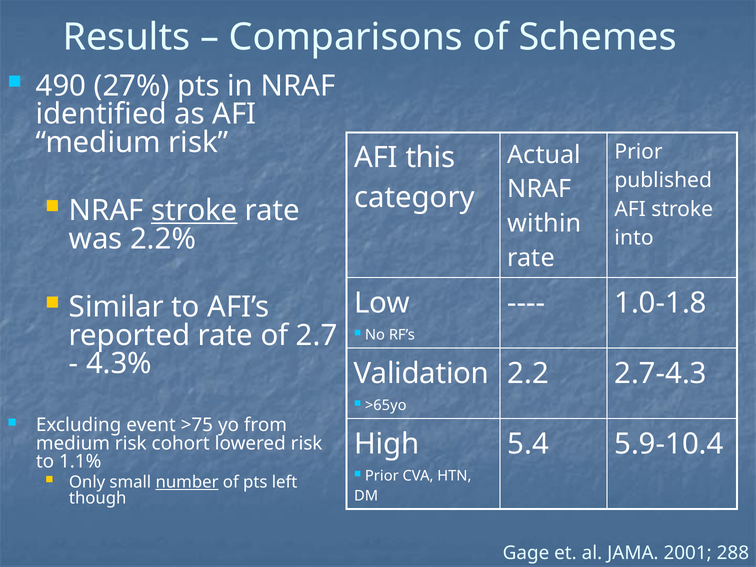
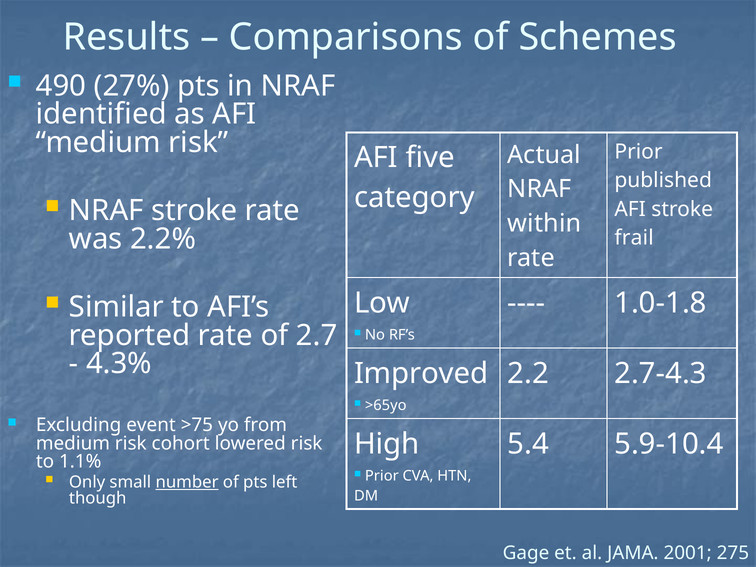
this: this -> five (430, 158)
stroke underline: present -> none (194, 211)
into: into -> frail (634, 238)
Validation: Validation -> Improved (421, 373)
288: 288 -> 275 (733, 553)
